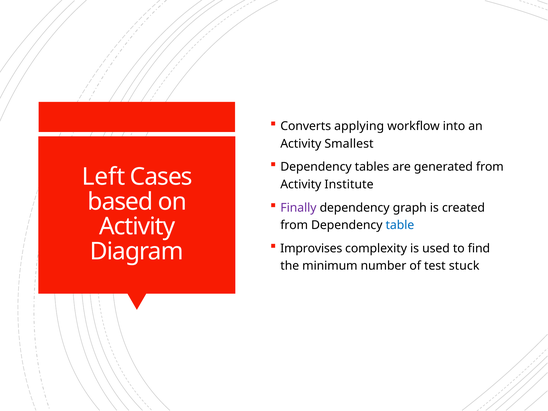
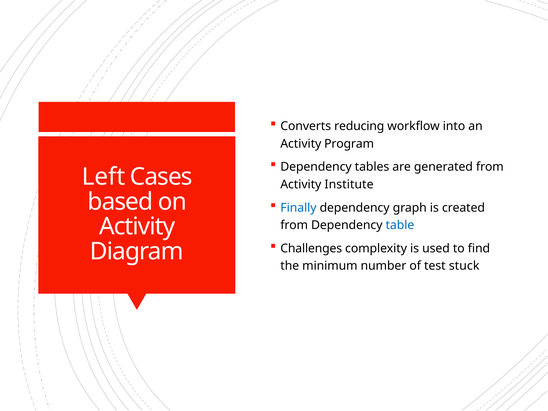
applying: applying -> reducing (359, 126)
Smallest: Smallest -> Program (349, 144)
Finally colour: purple -> blue (298, 208)
Improvises: Improvises -> Challenges (311, 248)
